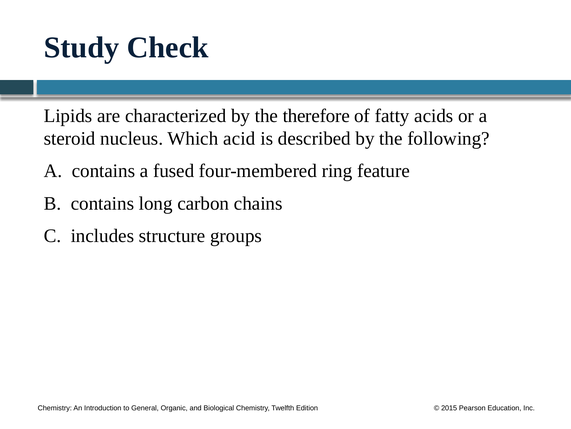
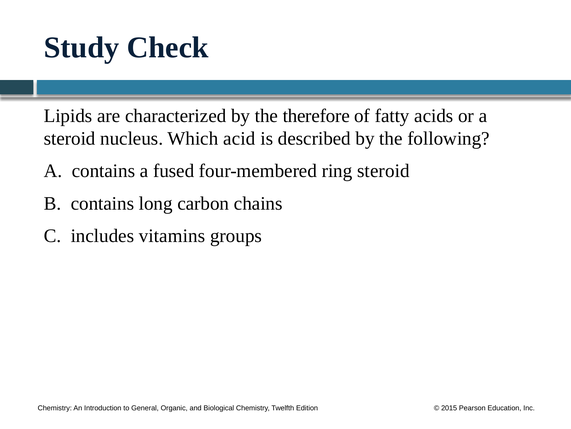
ring feature: feature -> steroid (383, 171)
structure: structure -> vitamins (172, 235)
